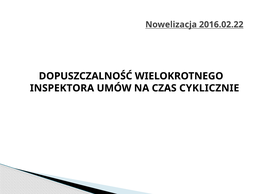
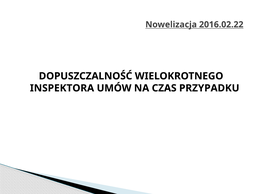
CYKLICZNIE: CYKLICZNIE -> PRZYPADKU (209, 88)
